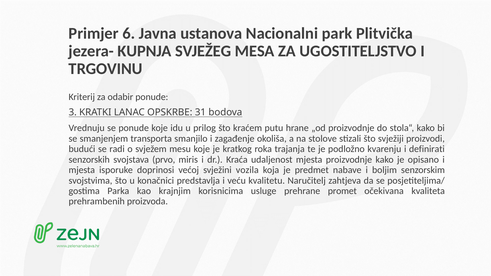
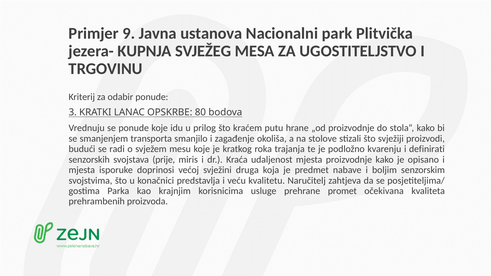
6: 6 -> 9 (129, 34)
31: 31 -> 80 (200, 112)
prvo: prvo -> prije (164, 160)
vozila: vozila -> druga (247, 170)
